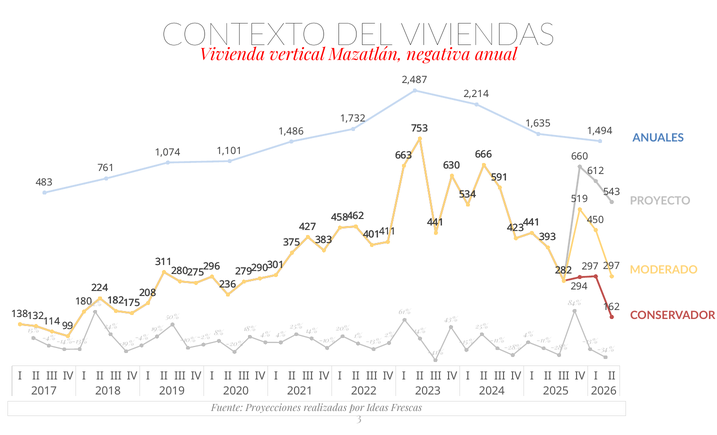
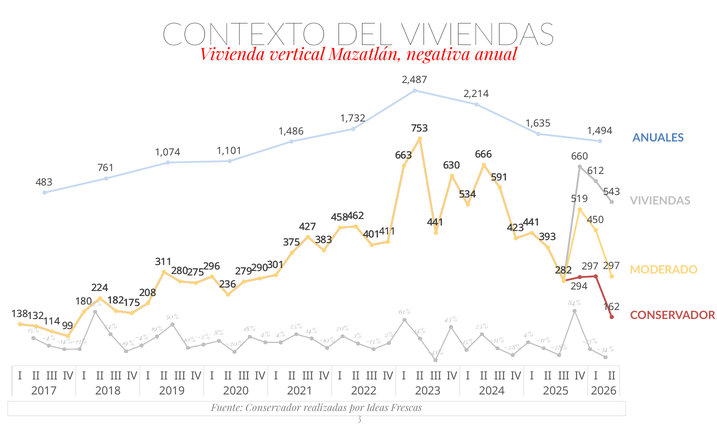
PROYECTO: PROYECTO -> VIVIENDAS (660, 201)
Fuente Proyecciones: Proyecciones -> Conservador (273, 408)
